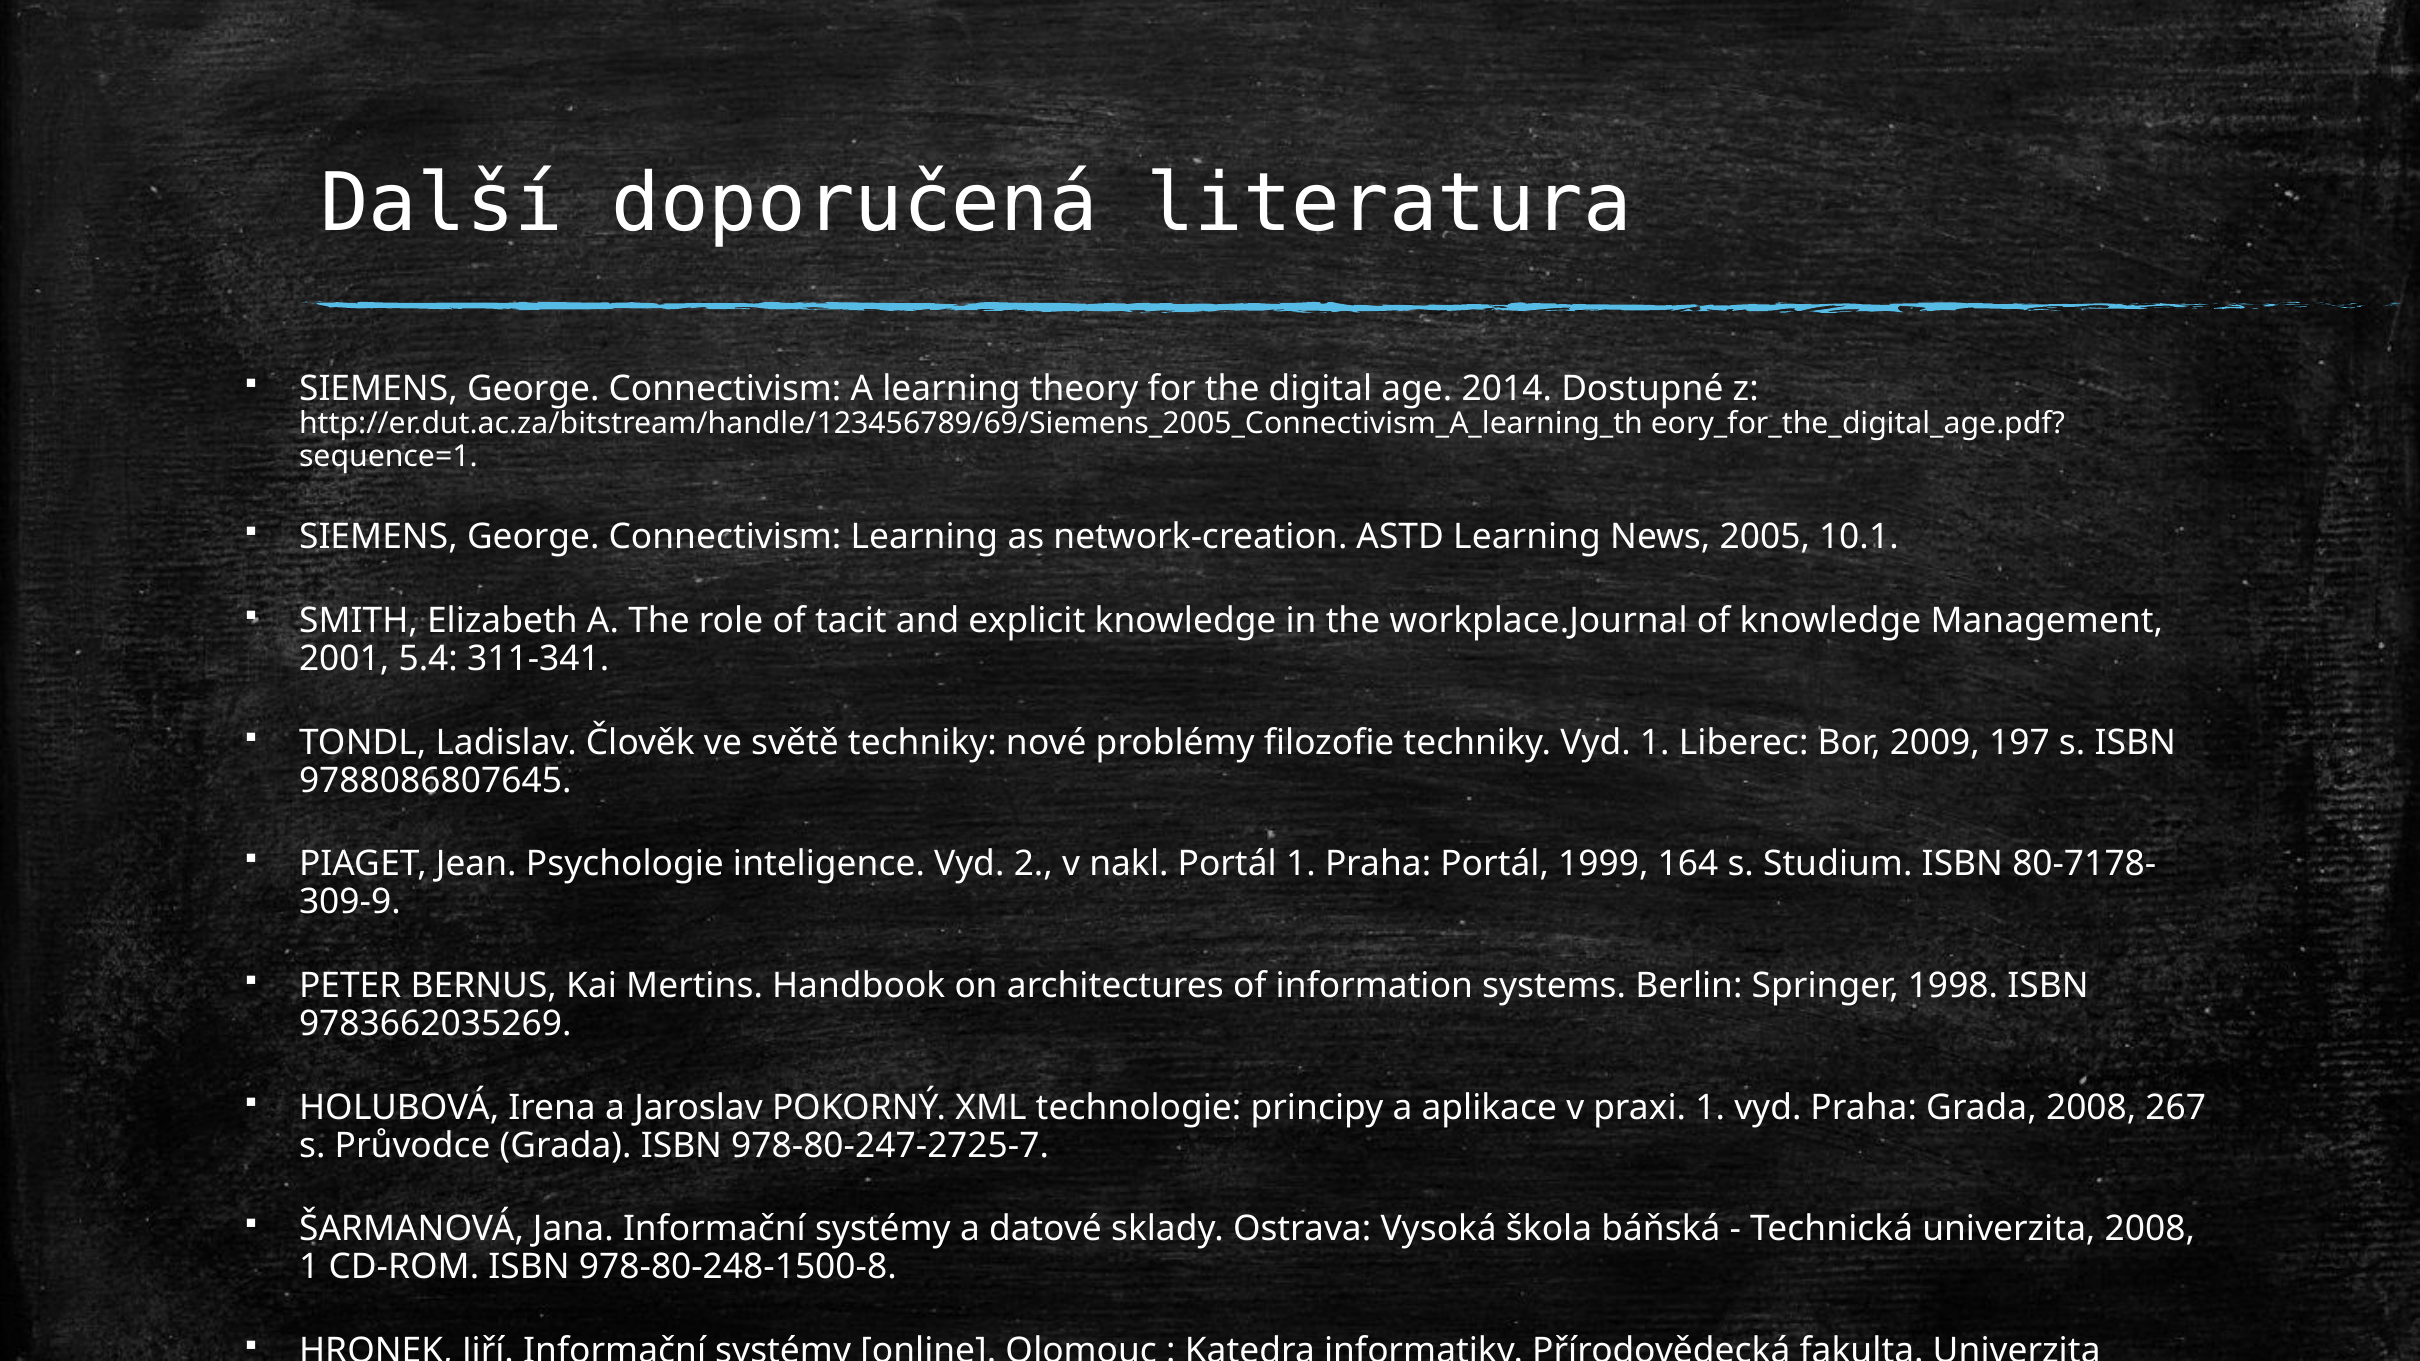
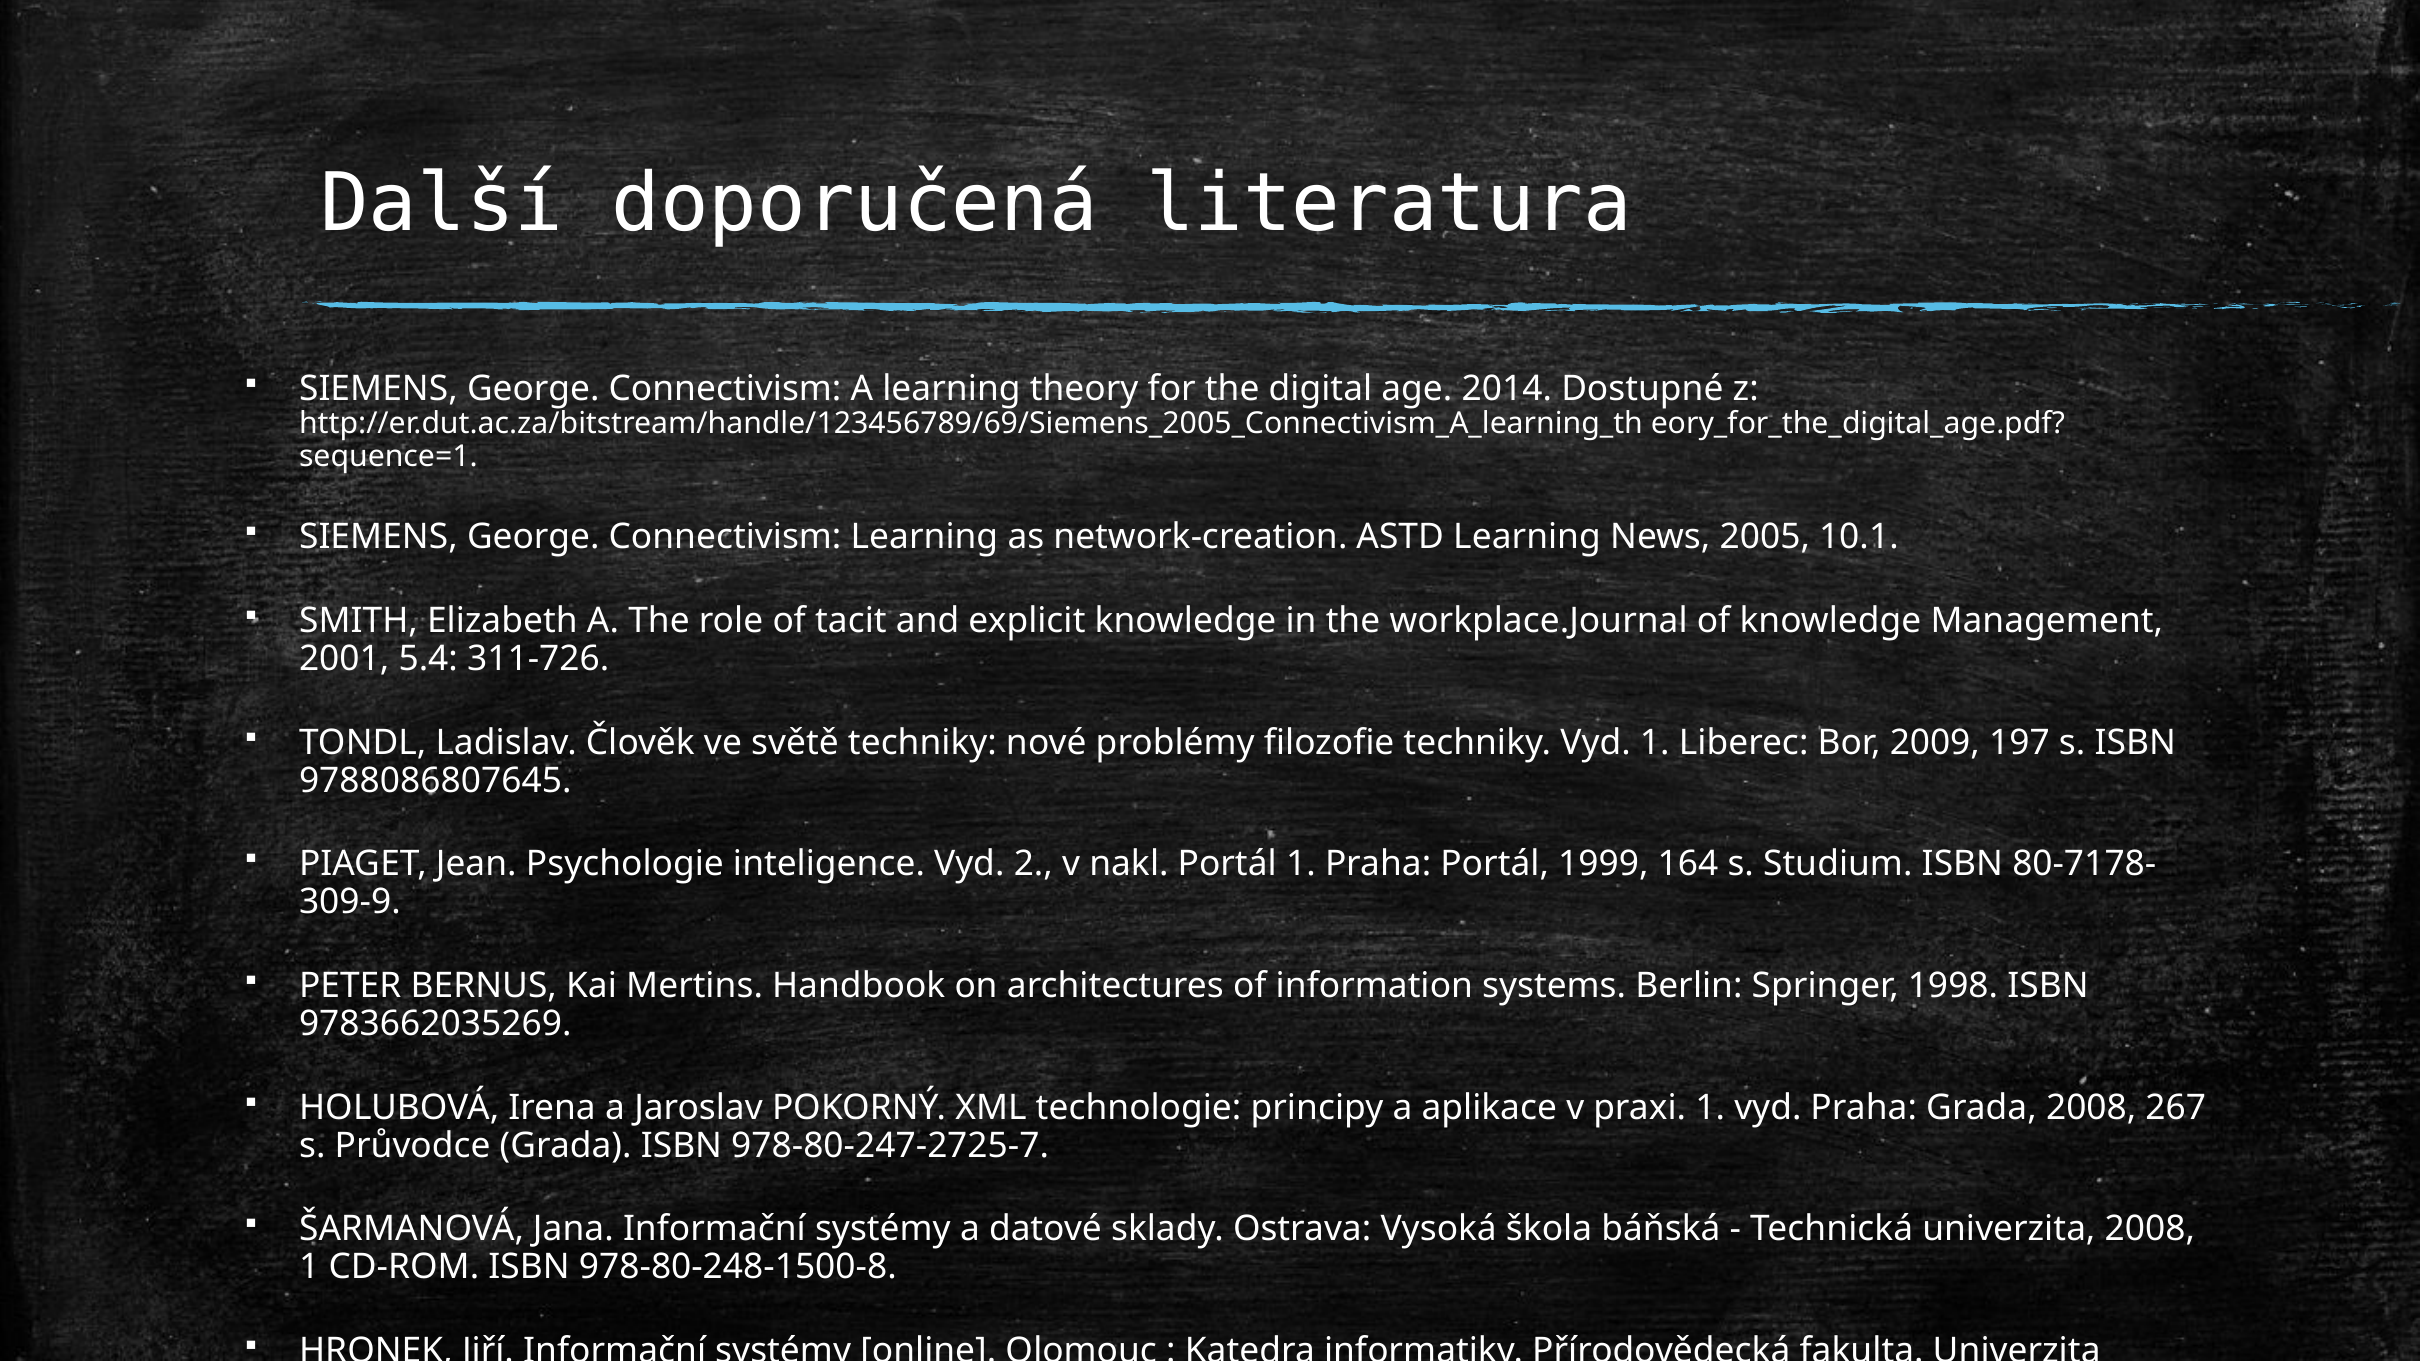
311‐341: 311‐341 -> 311‐726 (538, 659)
